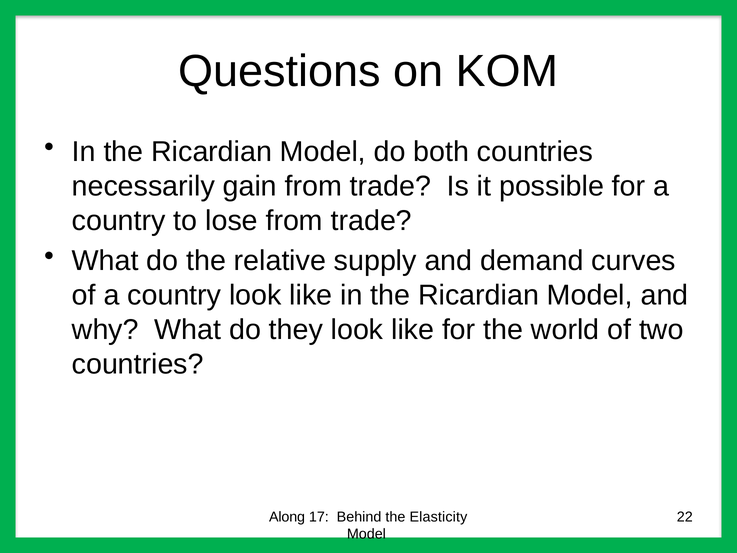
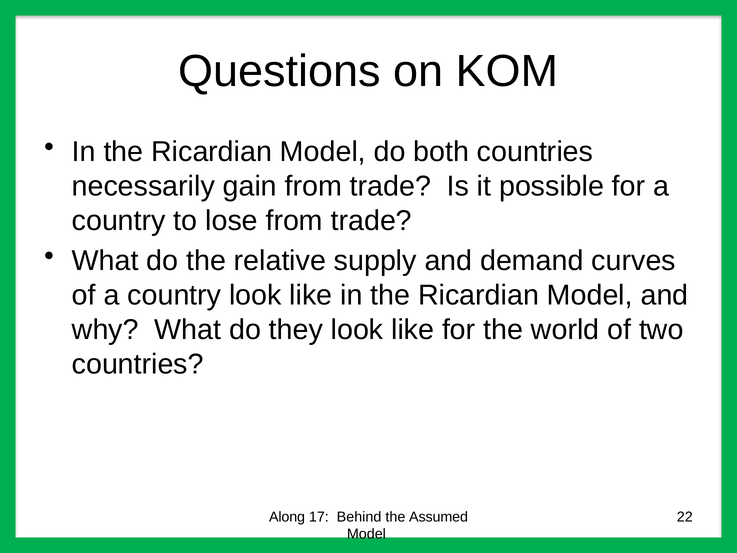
Elasticity: Elasticity -> Assumed (439, 517)
